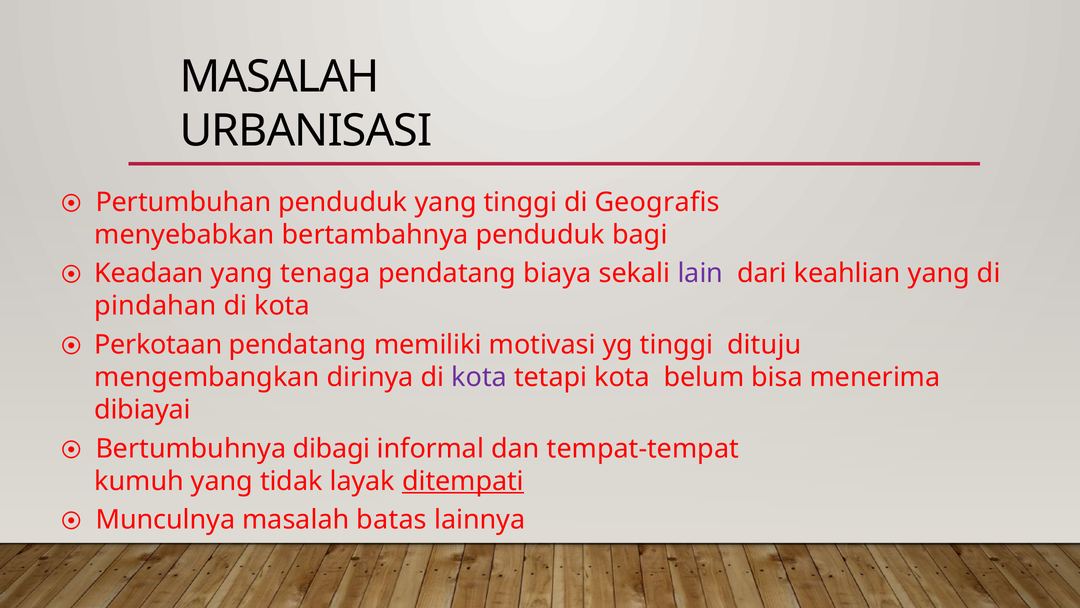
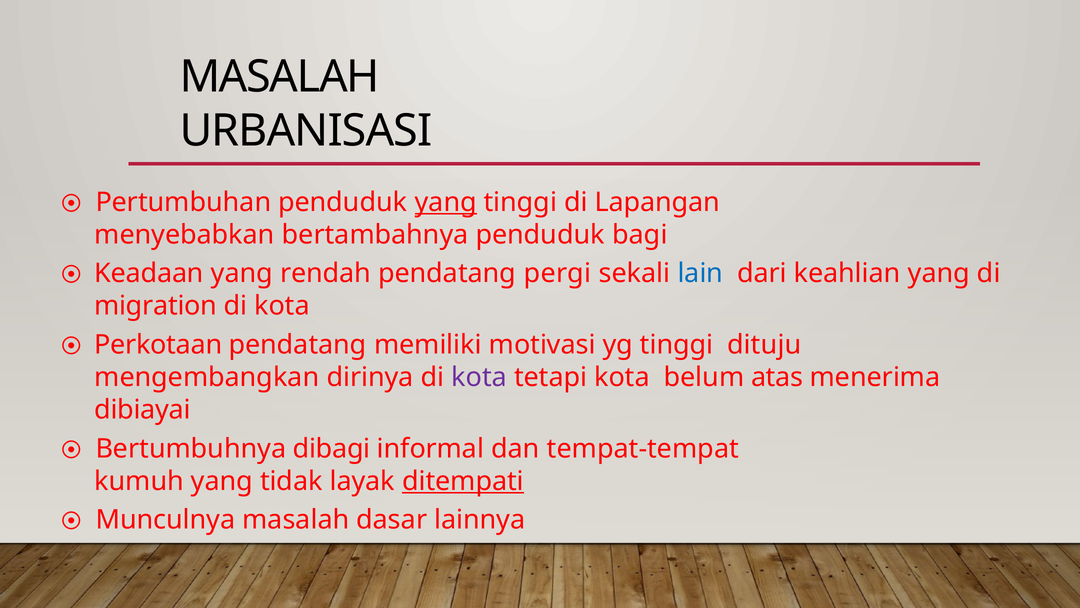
yang underline: none -> present (446, 202)
Geografis: Geografis -> Lapangan (657, 202)
tenaga: tenaga -> rendah (325, 273)
biaya: biaya -> pergi (557, 273)
lain colour: purple -> blue (700, 273)
pindahan: pindahan -> migration (156, 306)
bisa: bisa -> atas (777, 377)
batas: batas -> dasar (392, 520)
